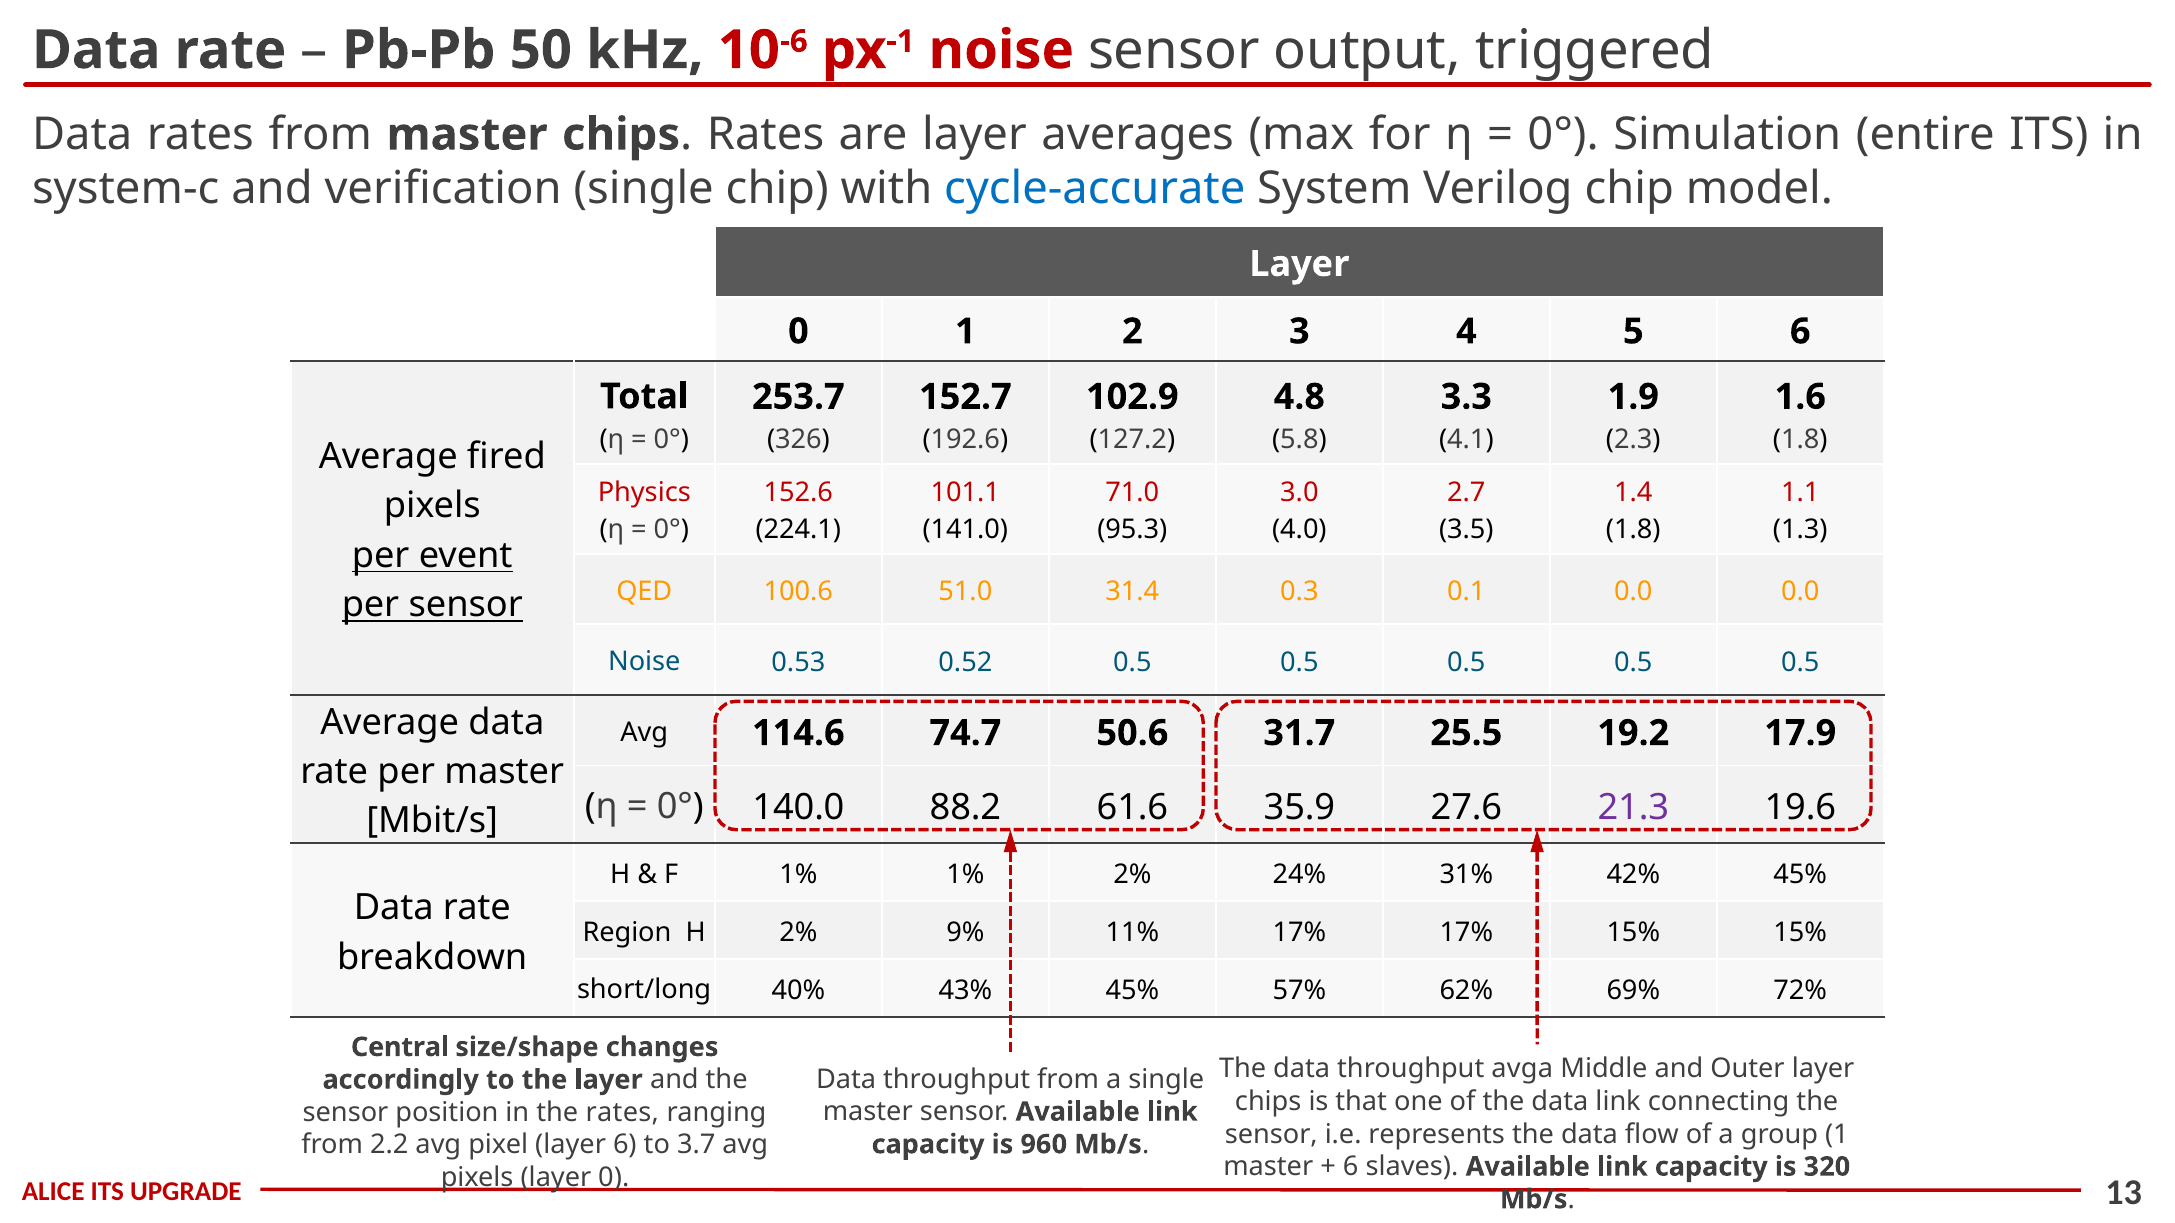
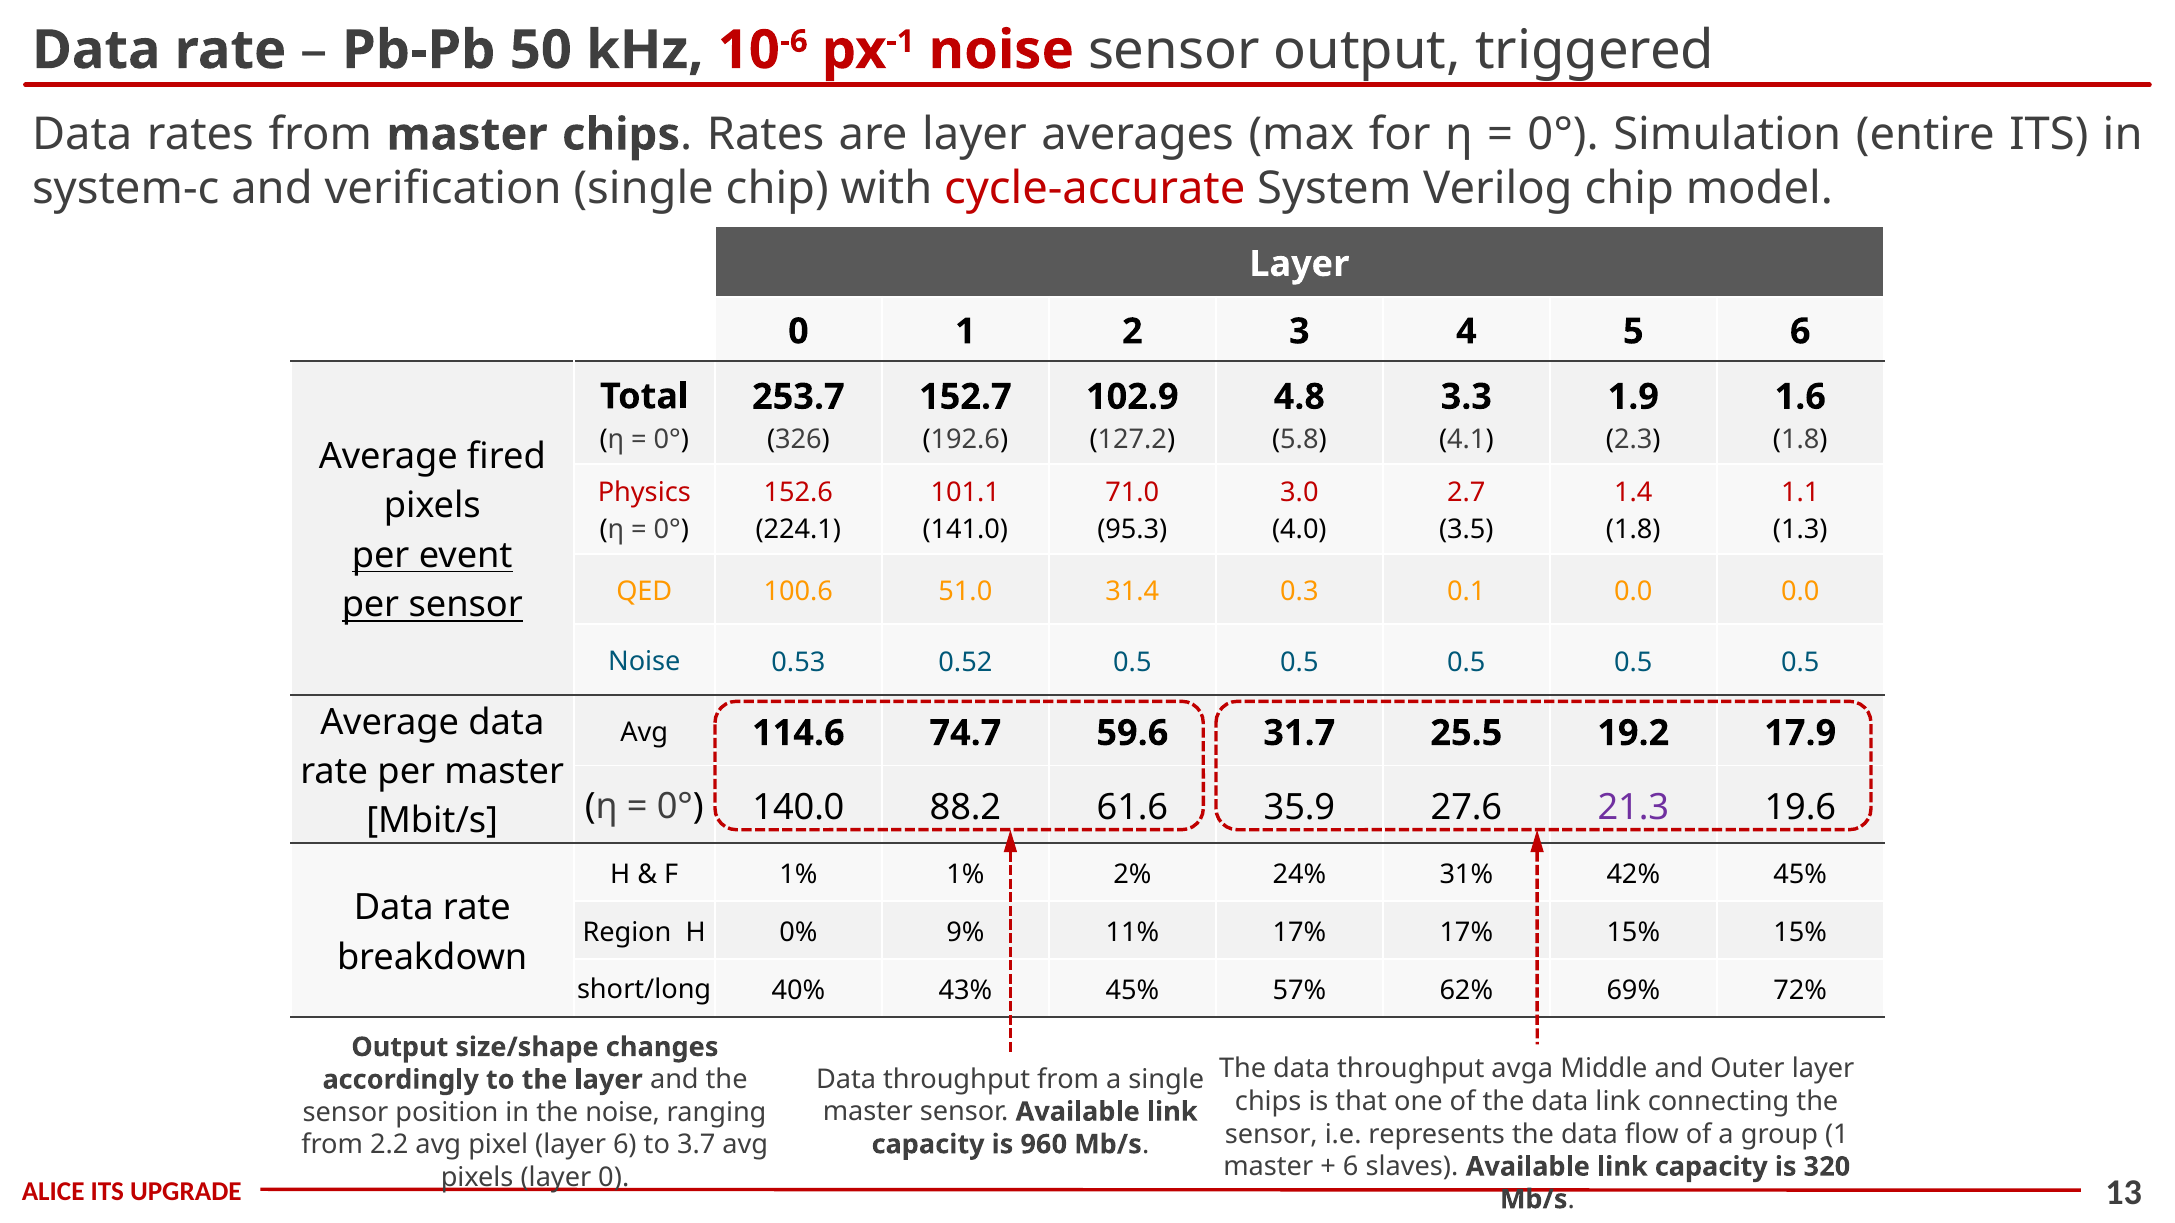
cycle-accurate colour: blue -> red (1095, 189)
50.6: 50.6 -> 59.6 (1132, 733)
H 2%: 2% -> 0% (798, 933)
Central: Central -> Output (400, 1047)
the rates: rates -> noise (623, 1113)
